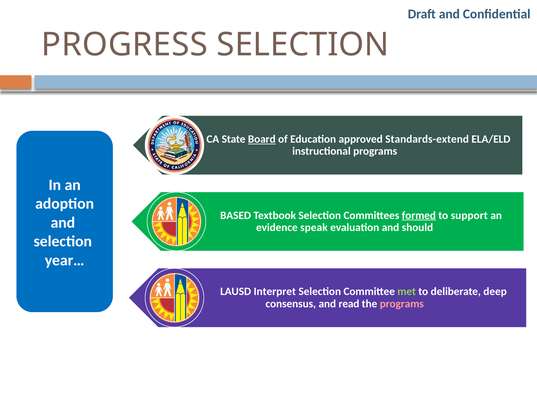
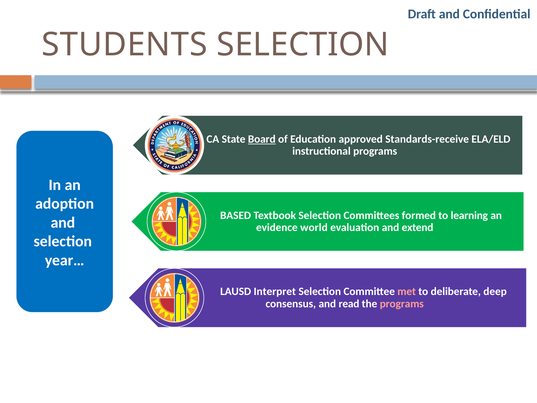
PROGRESS: PROGRESS -> STUDENTS (125, 45)
Standards-extend: Standards-extend -> Standards-receive (427, 139)
formed underline: present -> none (419, 215)
support: support -> learning (469, 215)
speak: speak -> world (314, 227)
should: should -> extend (418, 227)
met colour: light green -> pink (407, 291)
